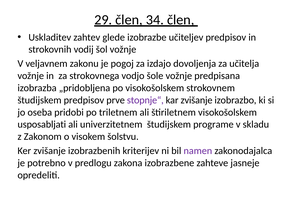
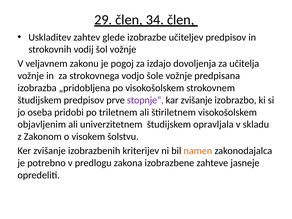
usposabljati: usposabljati -> objavljenim (42, 124)
programe: programe -> opravljala (213, 124)
namen colour: purple -> orange (198, 151)
